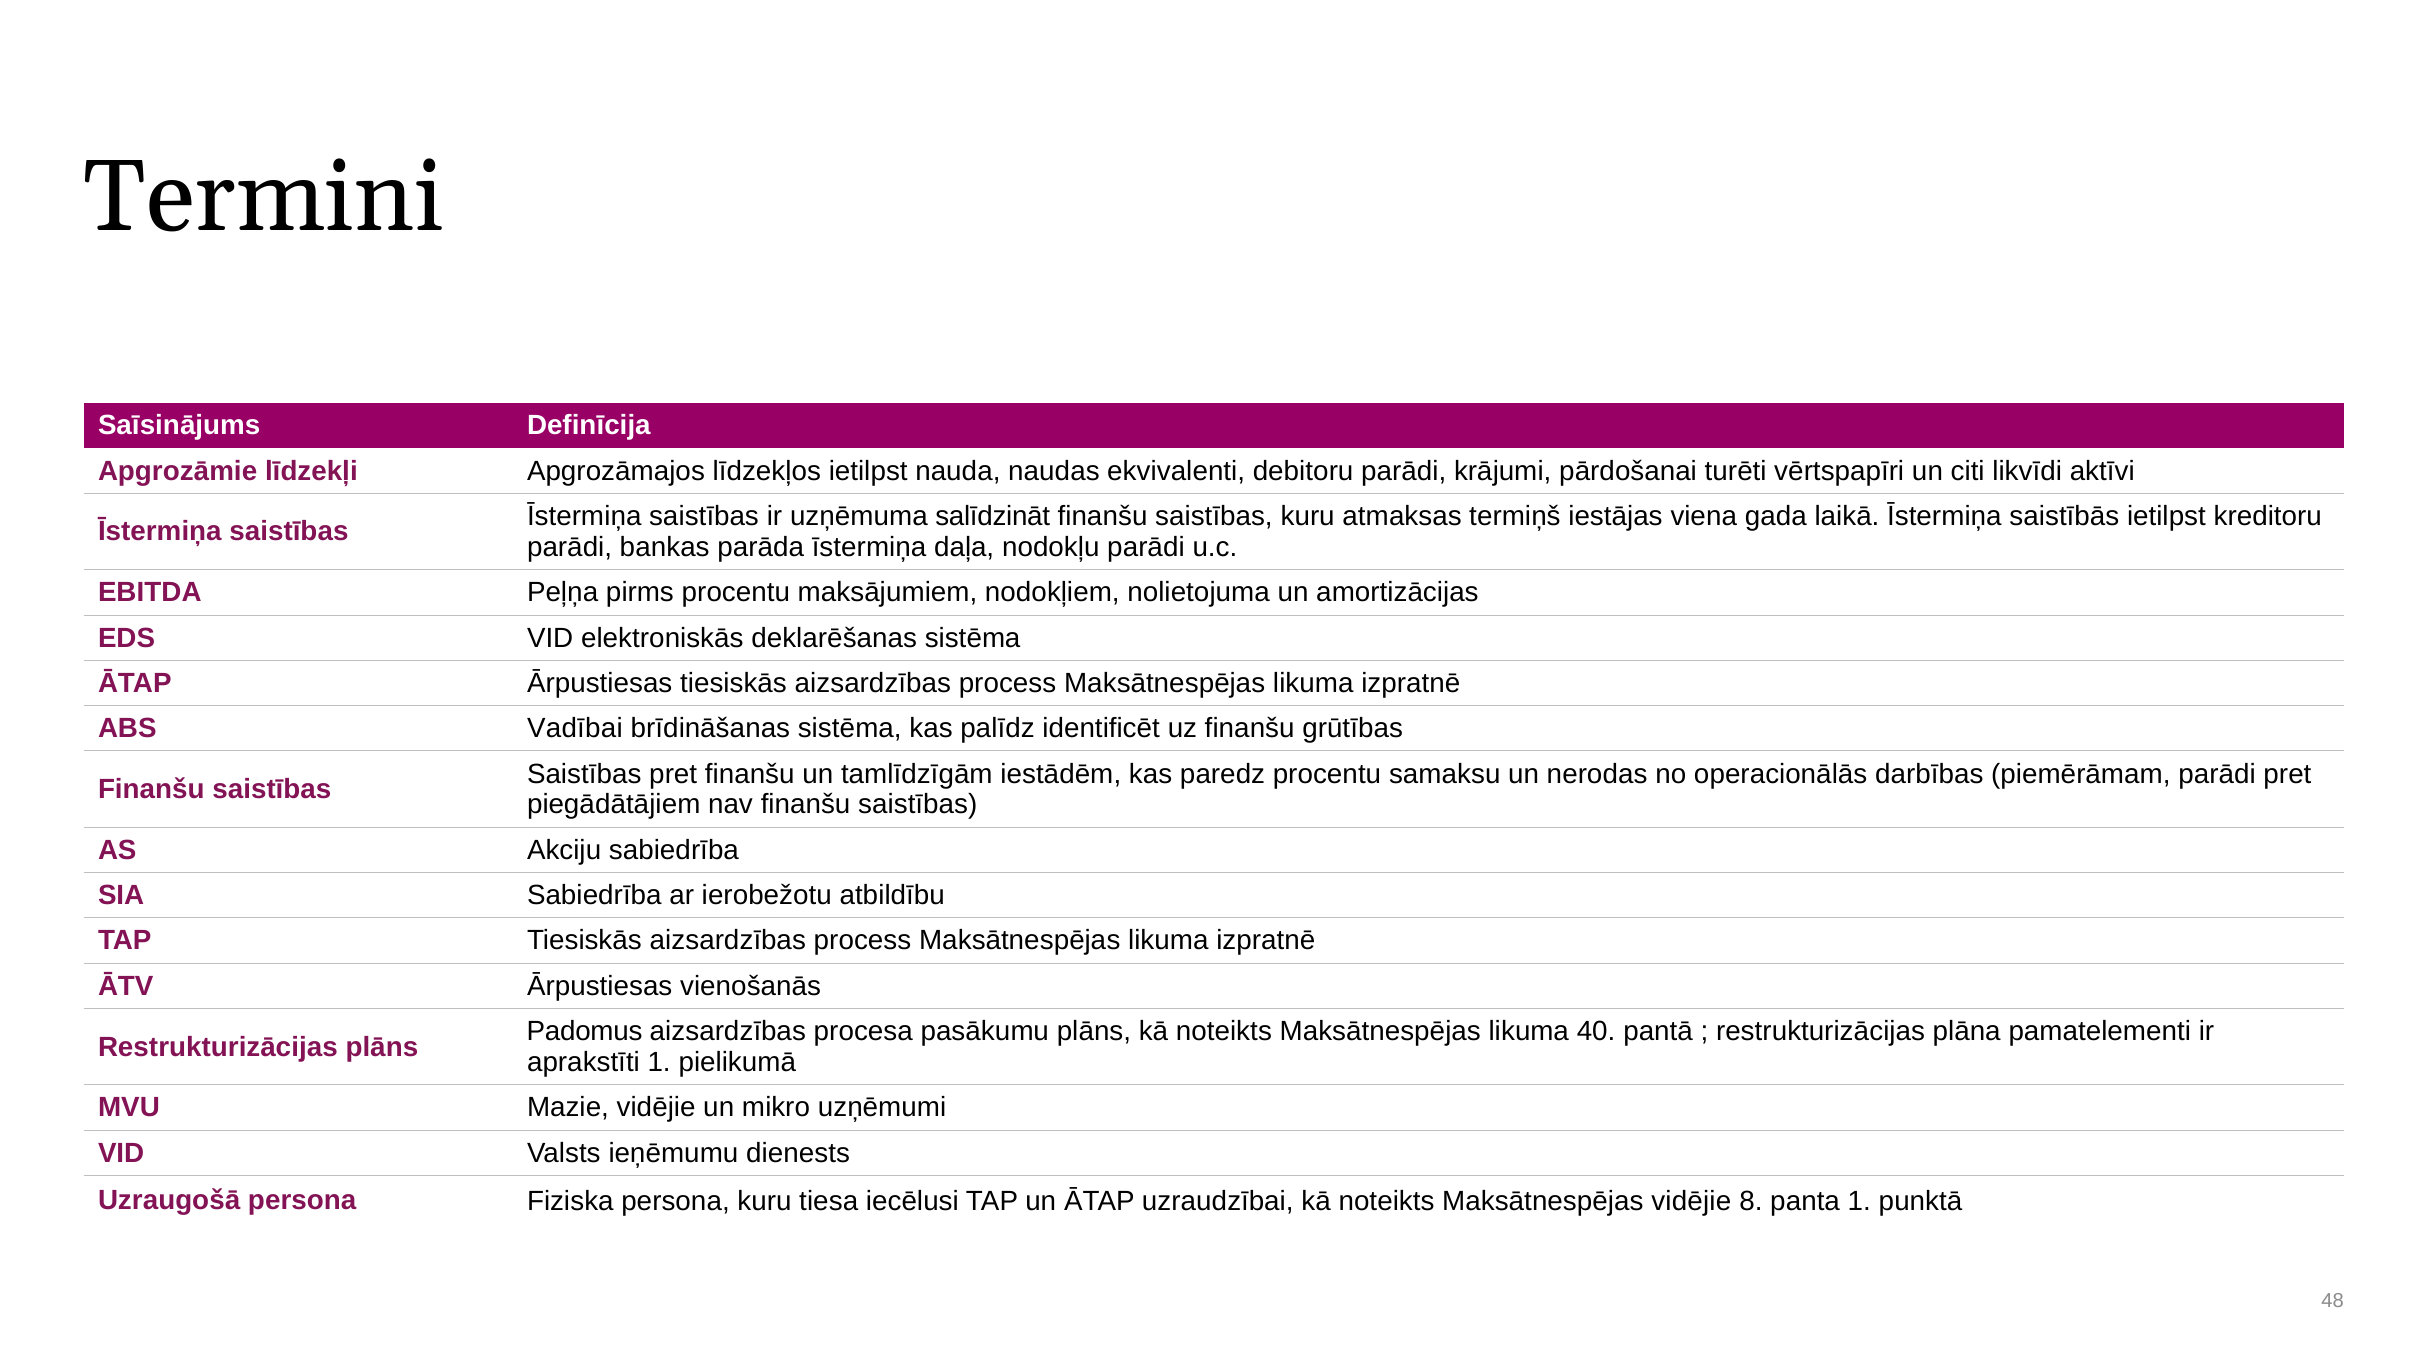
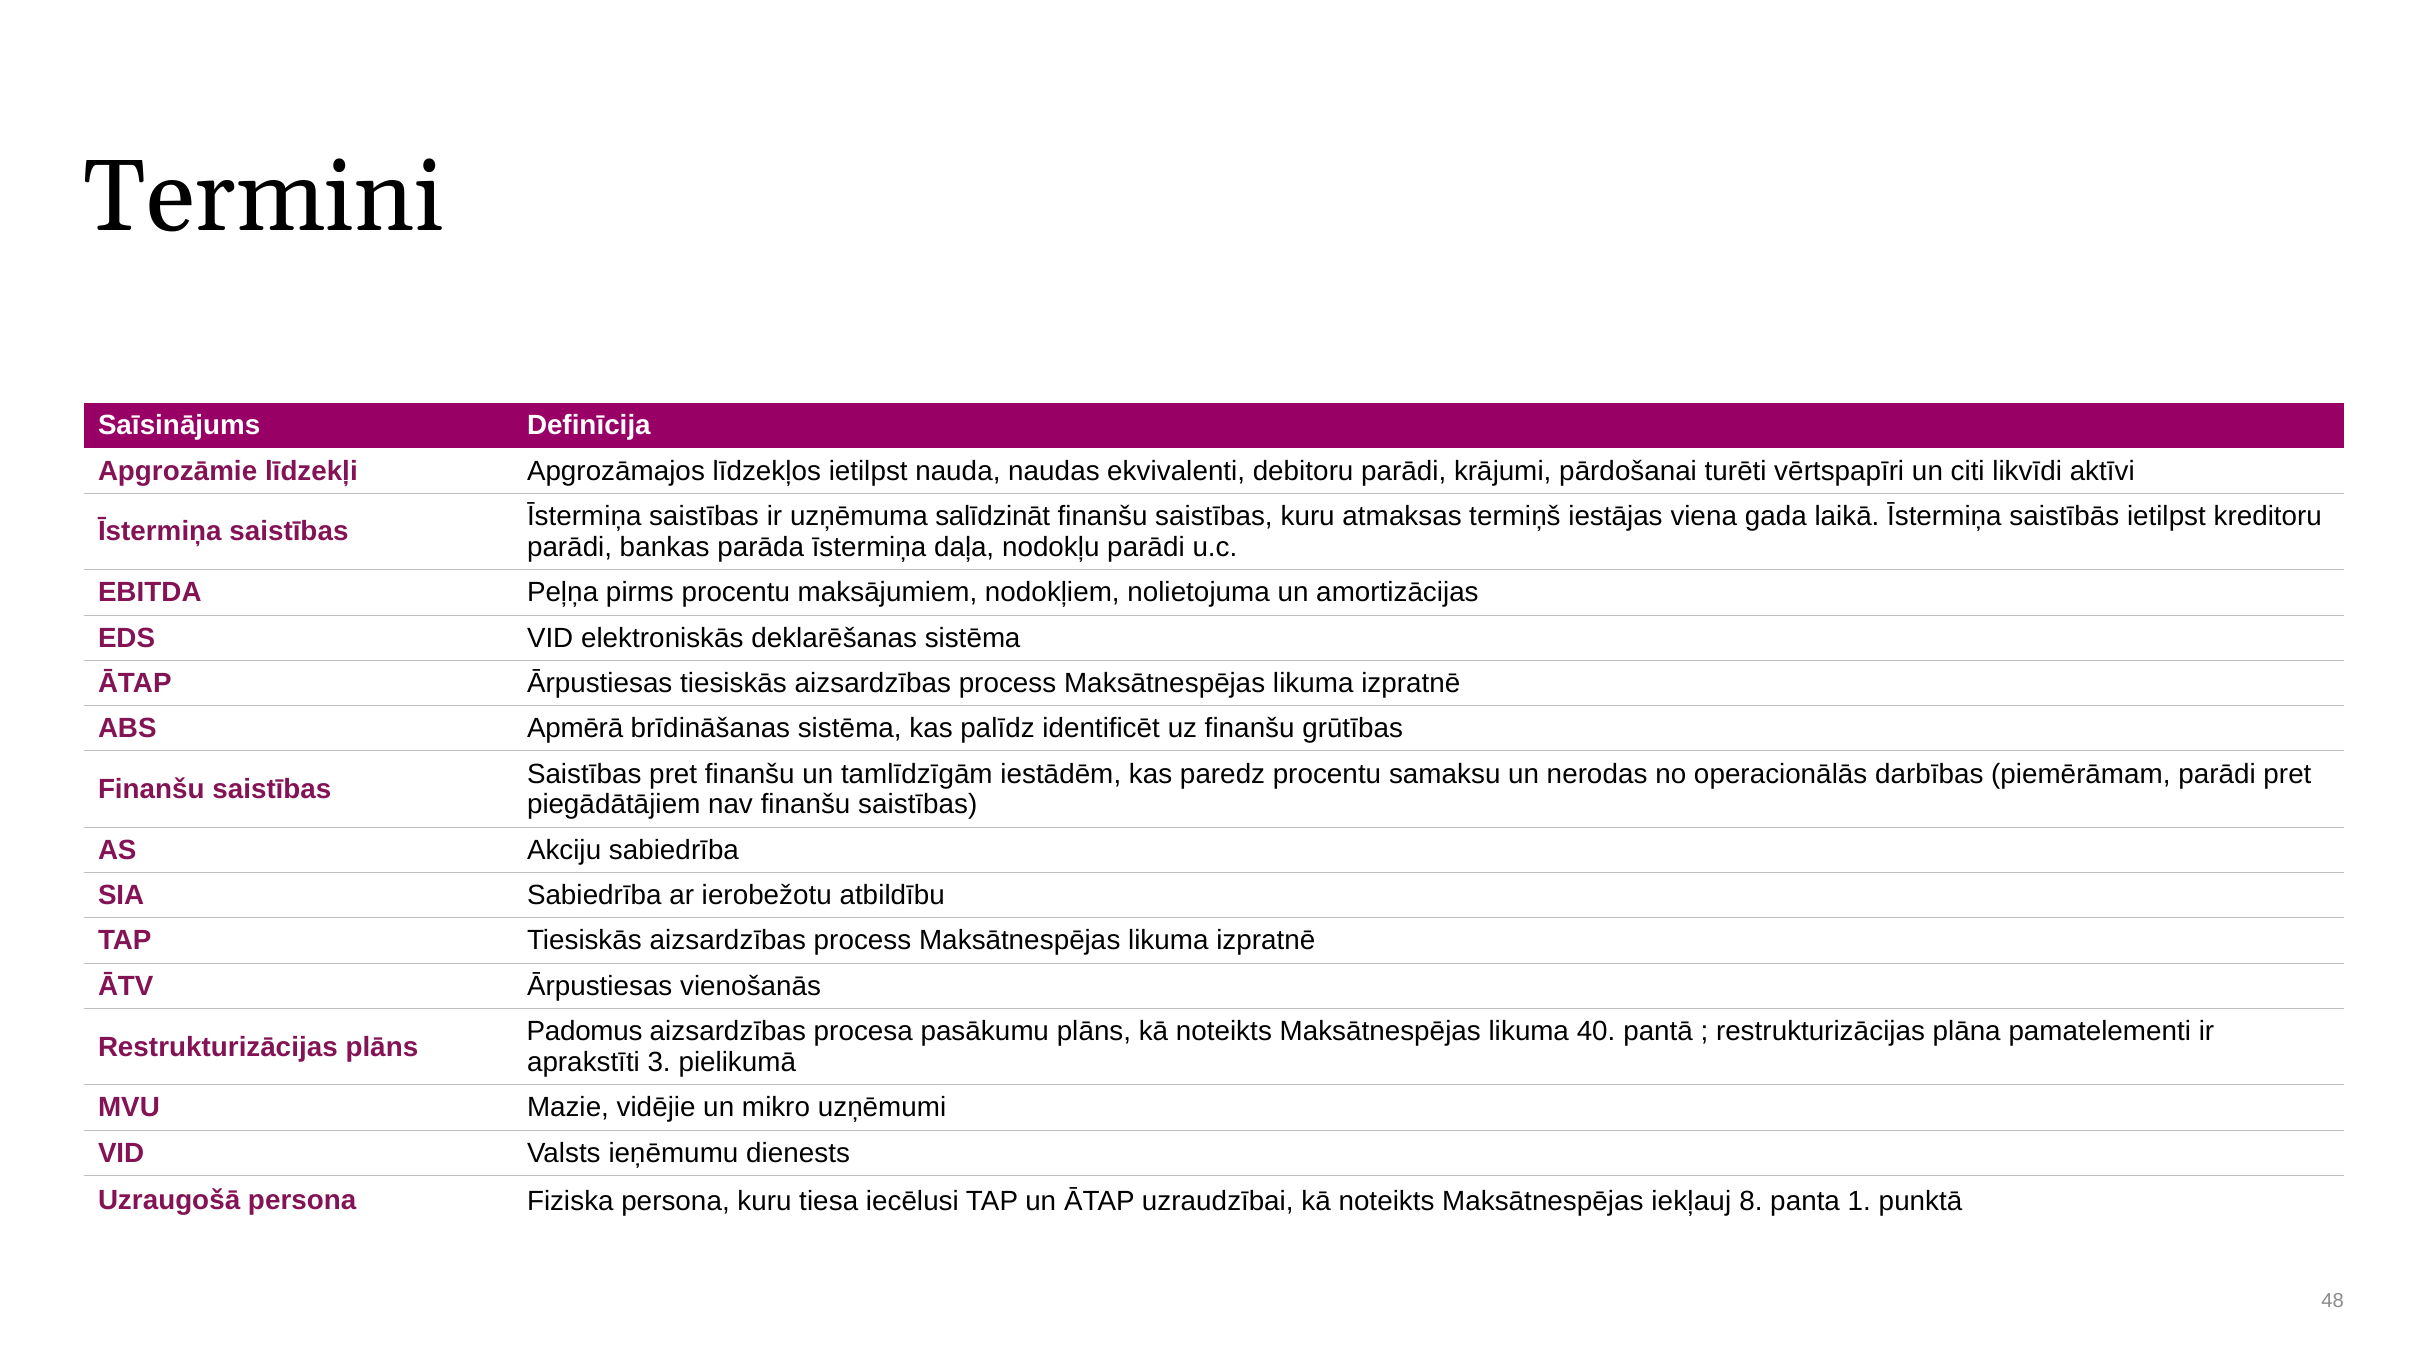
Vadībai: Vadībai -> Apmērā (575, 729)
aprakstīti 1: 1 -> 3 (659, 1062)
Maksātnespējas vidējie: vidējie -> iekļauj (1691, 1201)
